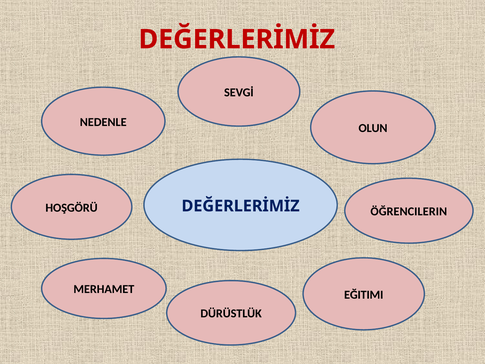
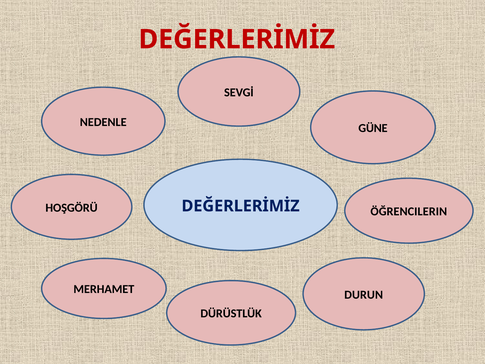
OLUN: OLUN -> GÜNE (373, 128)
EĞITIMI: EĞITIMI -> DURUN (364, 294)
